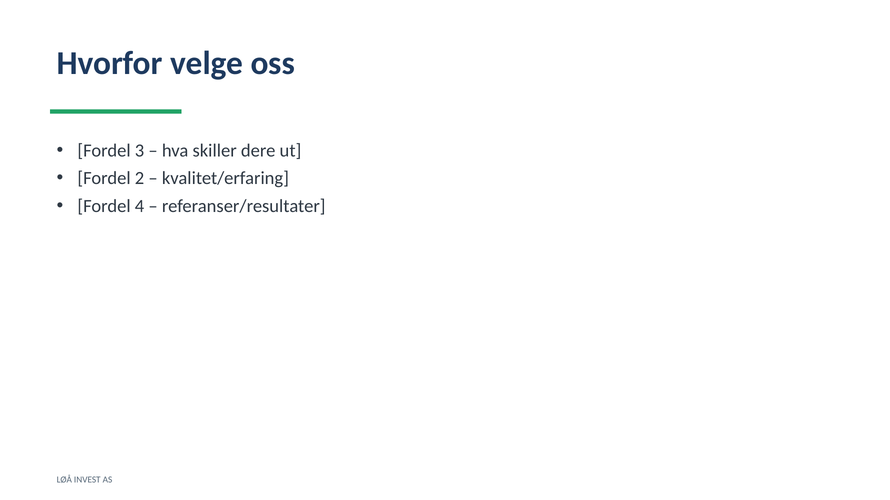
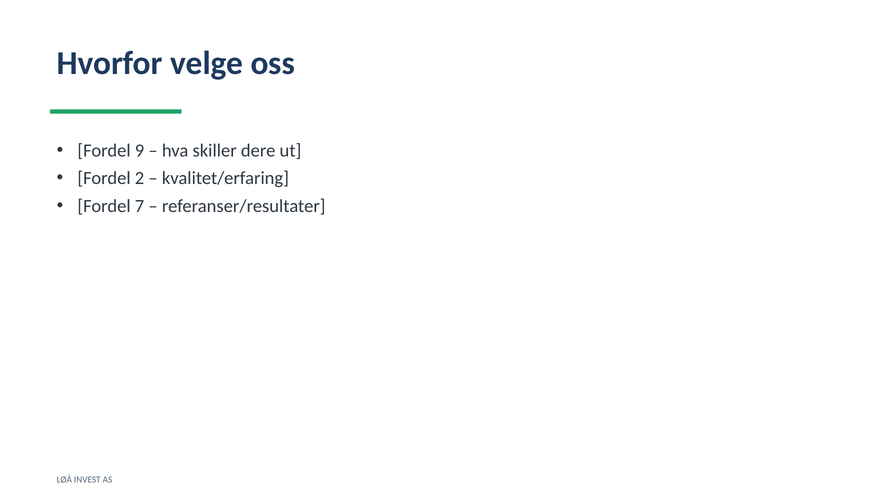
3: 3 -> 9 (140, 151)
4: 4 -> 7 (140, 206)
